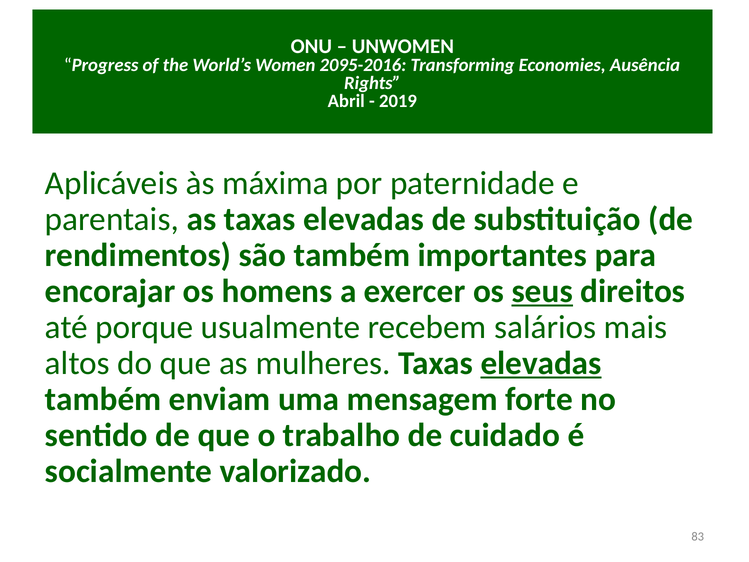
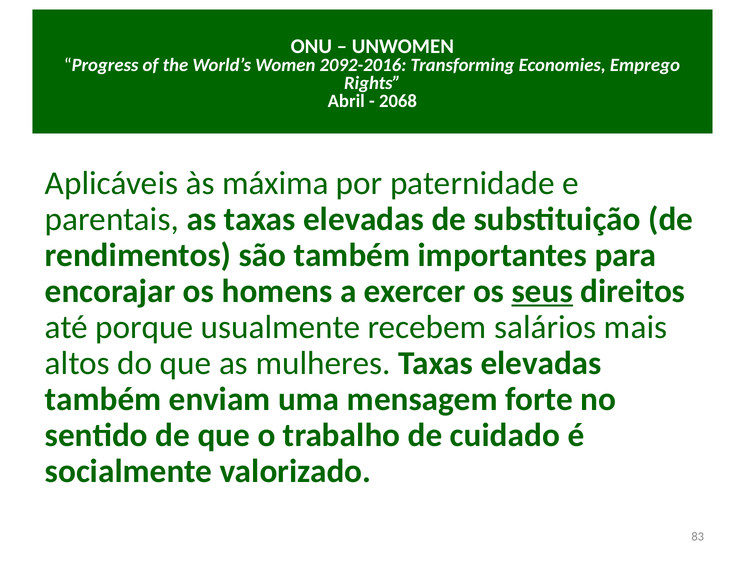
2095-2016: 2095-2016 -> 2092-2016 (363, 65)
Ausência: Ausência -> Emprego (645, 65)
2019: 2019 -> 2068 (398, 101)
elevadas underline: present -> none (541, 363)
